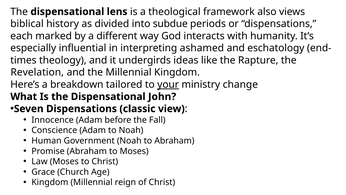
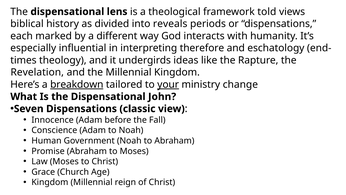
also: also -> told (267, 12)
subdue: subdue -> reveals (170, 24)
ashamed: ashamed -> therefore (202, 48)
breakdown underline: none -> present (77, 84)
